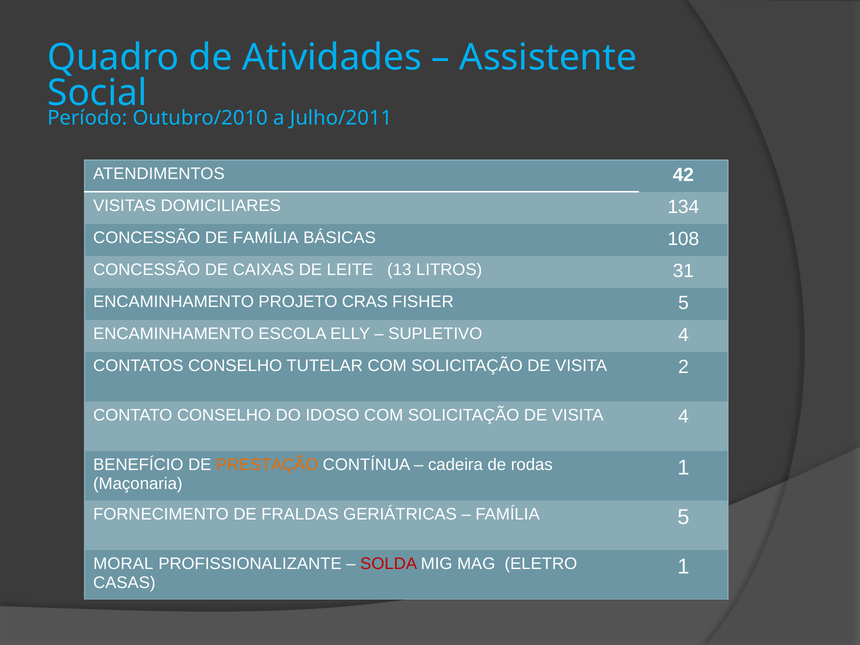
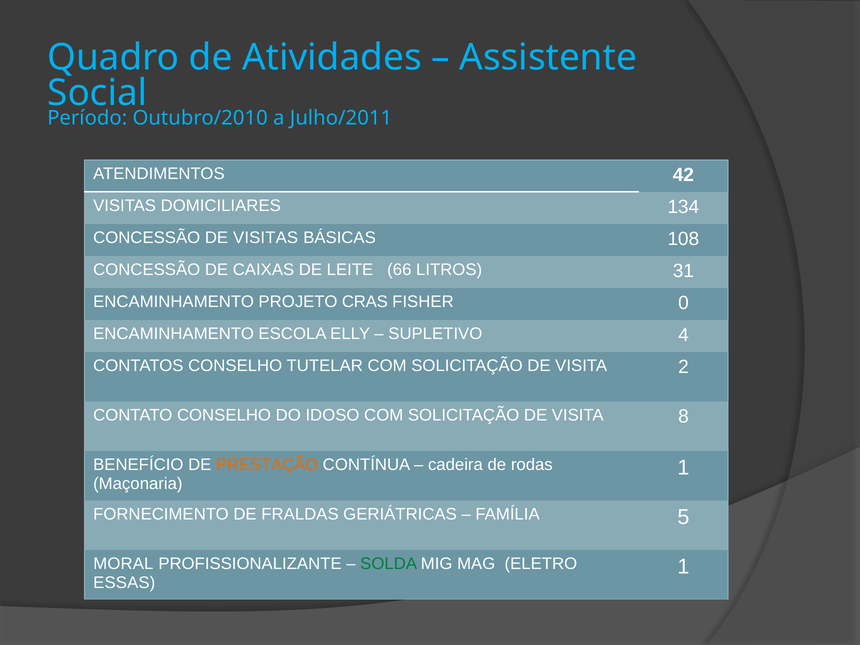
DE FAMÍLIA: FAMÍLIA -> VISITAS (266, 238)
13: 13 -> 66 (399, 270)
FISHER 5: 5 -> 0 (683, 303)
VISITA 4: 4 -> 8 (683, 417)
SOLDA colour: red -> green (389, 564)
CASAS: CASAS -> ESSAS (124, 583)
